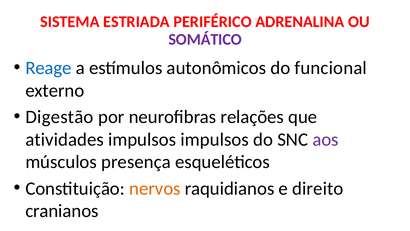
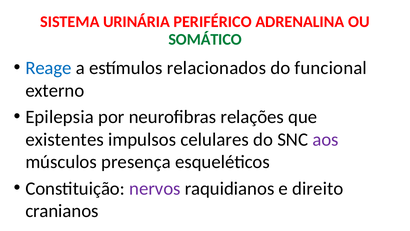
ESTRIADA: ESTRIADA -> URINÁRIA (137, 22)
SOMÁTICO colour: purple -> green (205, 39)
autonômicos: autonômicos -> relacionados (216, 68)
Digestão: Digestão -> Epilepsia (60, 117)
atividades: atividades -> existentes (65, 139)
impulsos impulsos: impulsos -> celulares (215, 139)
nervos colour: orange -> purple (155, 188)
